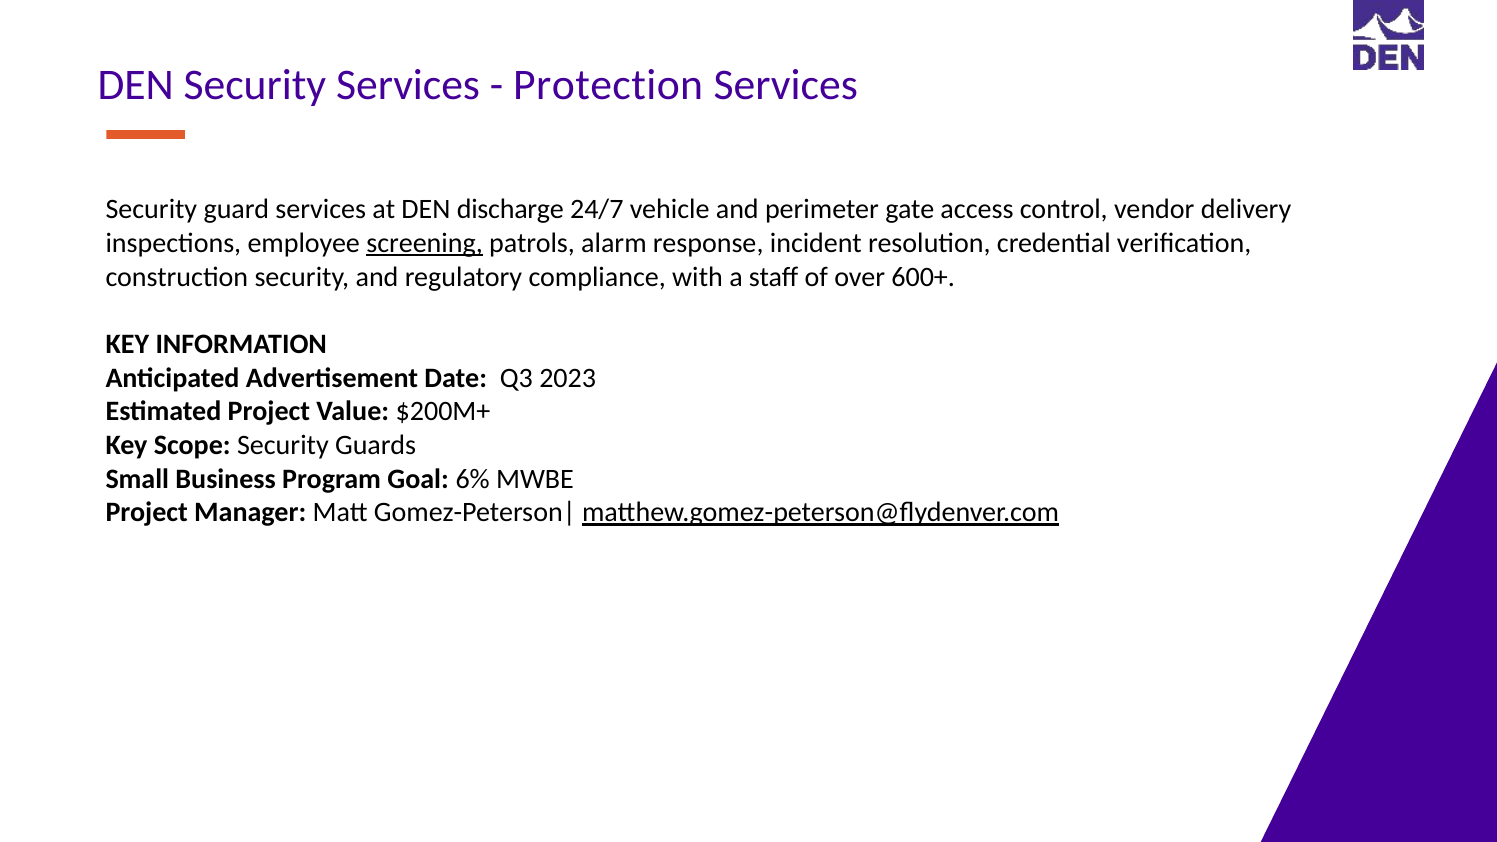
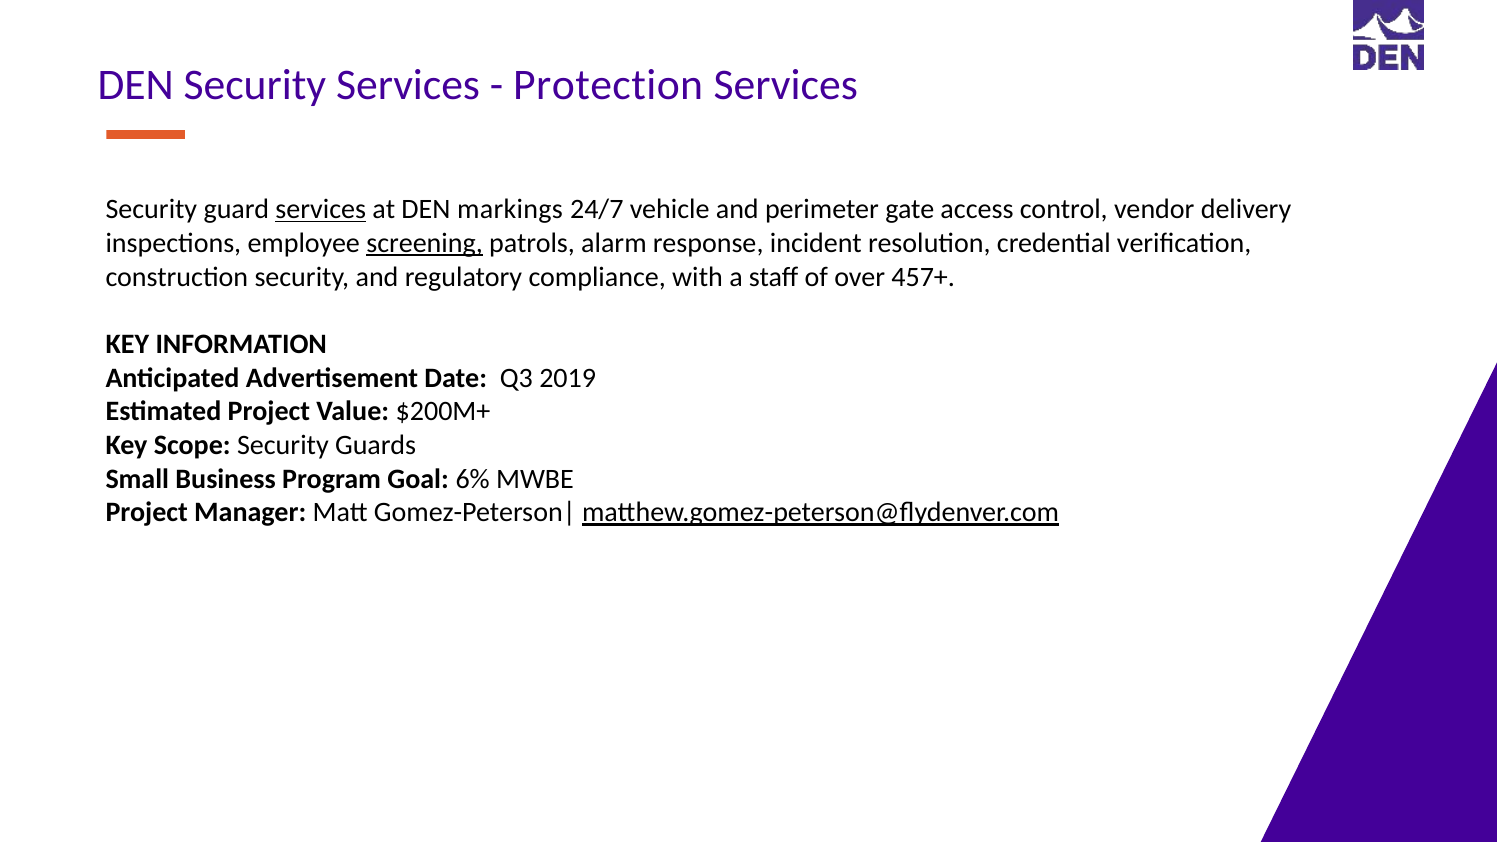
services underline: none -> present (321, 210)
discharge: discharge -> markings (510, 210)
600+: 600+ -> 457+ (923, 277)
2023: 2023 -> 2019 (568, 378)
